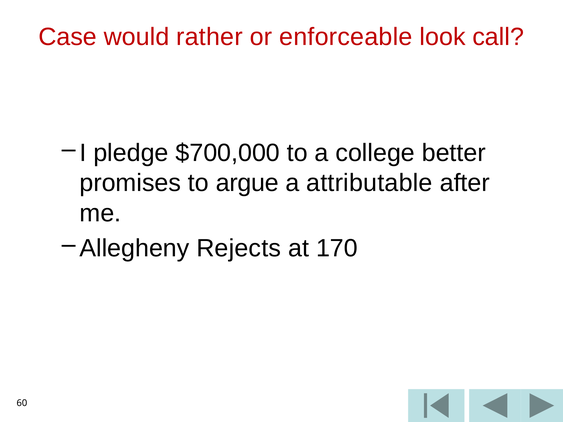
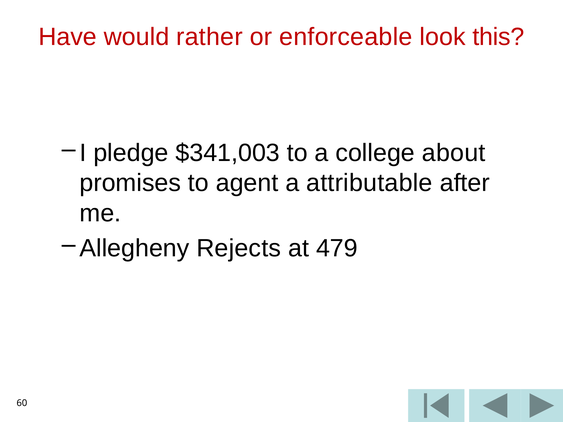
Case: Case -> Have (68, 37)
call: call -> this (498, 37)
$700,000: $700,000 -> $341,003 (228, 153)
better: better -> about (454, 153)
argue: argue -> agent (247, 183)
170: 170 -> 479 (337, 248)
